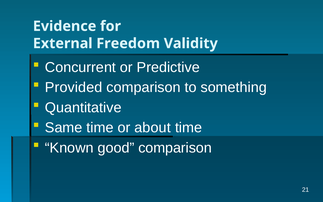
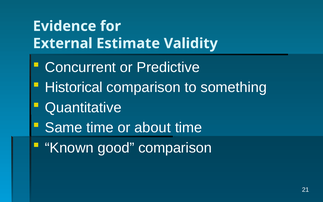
Freedom: Freedom -> Estimate (128, 43)
Provided: Provided -> Historical (74, 87)
